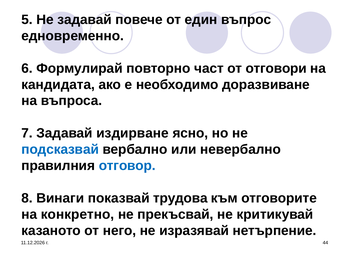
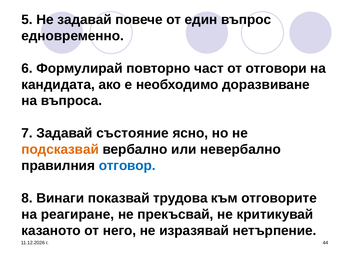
издирване: издирване -> състояние (133, 134)
подсказвай colour: blue -> orange (60, 150)
конкретно: конкретно -> реагиране (78, 215)
